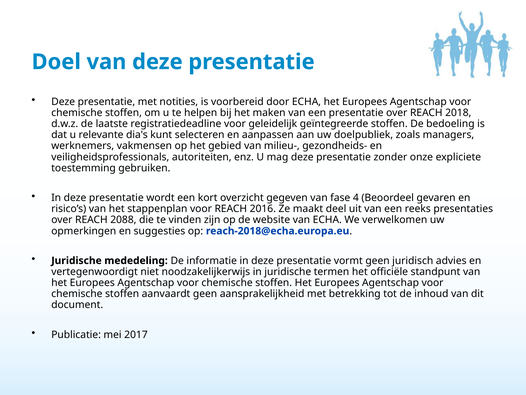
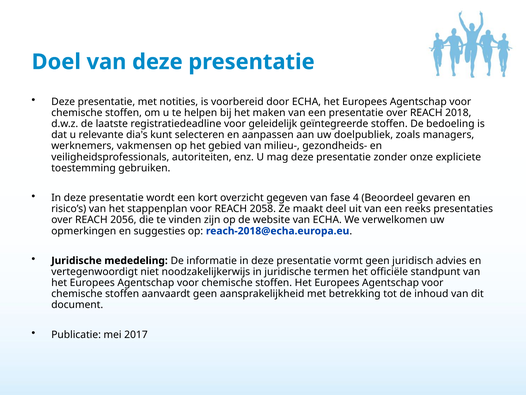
2016: 2016 -> 2058 (263, 209)
2088: 2088 -> 2056 (123, 220)
